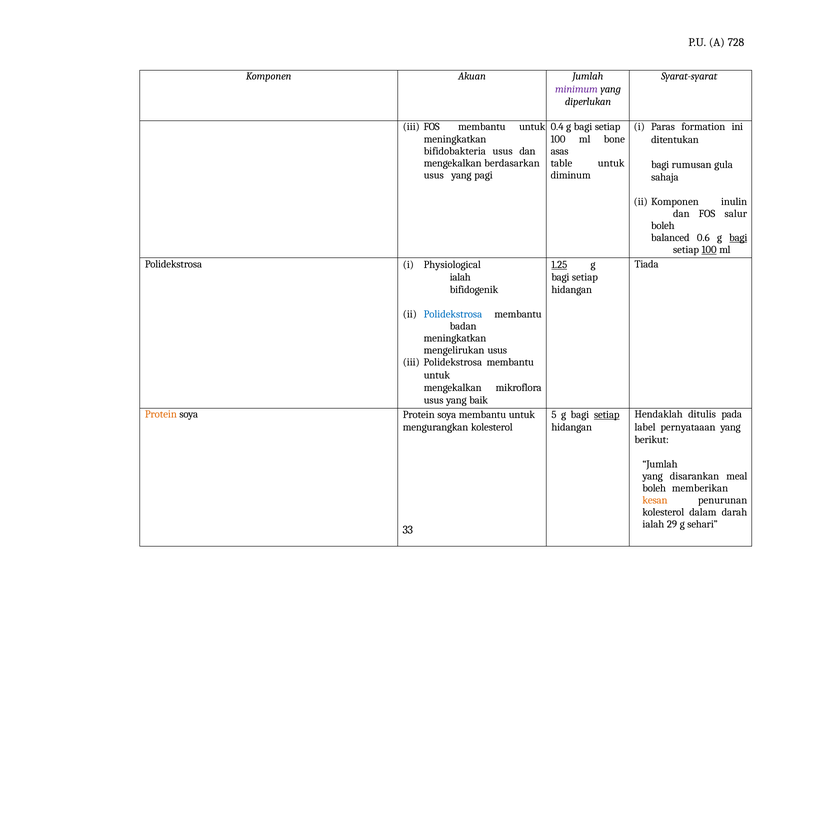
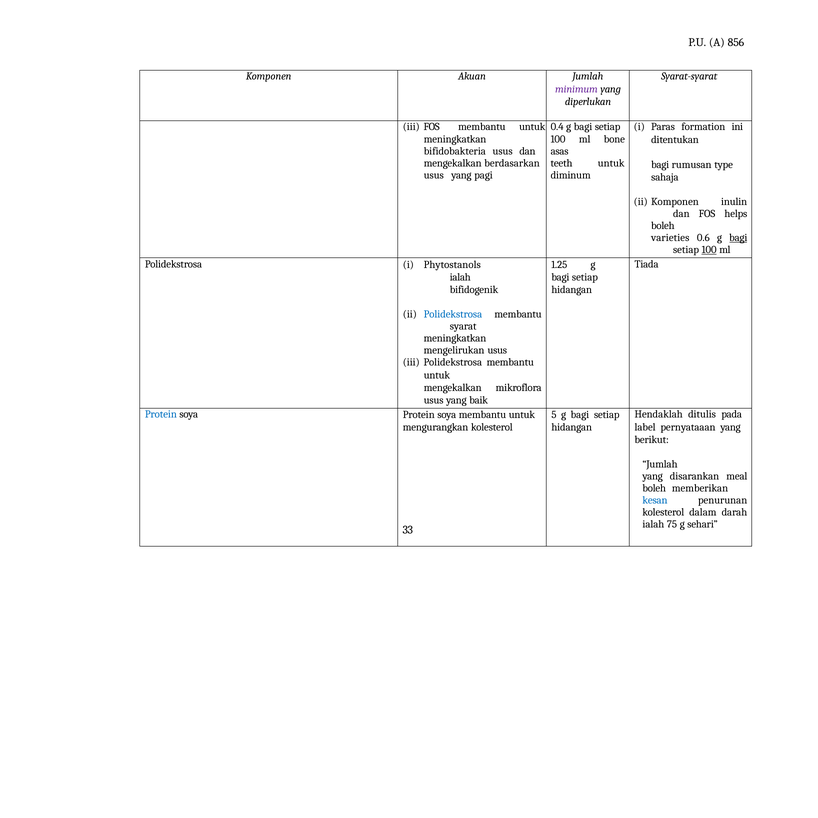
728: 728 -> 856 (736, 42)
table: table -> teeth (561, 163)
gula: gula -> type (724, 165)
salur: salur -> helps (736, 214)
balanced: balanced -> varieties (670, 238)
Physiological: Physiological -> Phytostanols (452, 265)
1.25 underline: present -> none (559, 265)
badan: badan -> syarat (463, 326)
Protein colour: orange -> blue (161, 414)
setiap underline: present -> none (607, 415)
kesan colour: orange -> blue (655, 500)
29: 29 -> 75 (672, 524)
